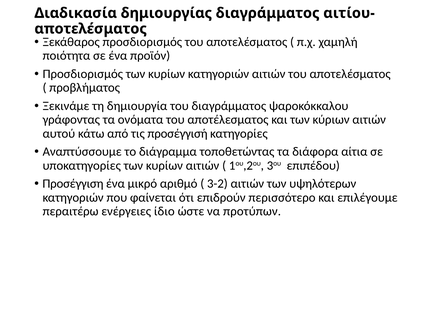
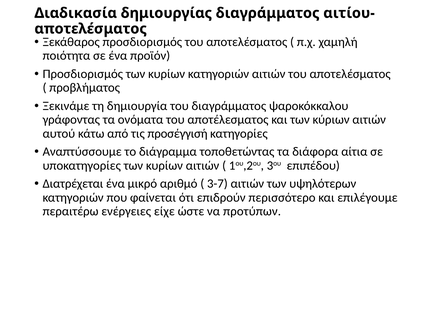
Προσέγγιση: Προσέγγιση -> Διατρέχεται (73, 184)
3-2: 3-2 -> 3-7 (217, 184)
ίδιο: ίδιο -> είχε (164, 212)
